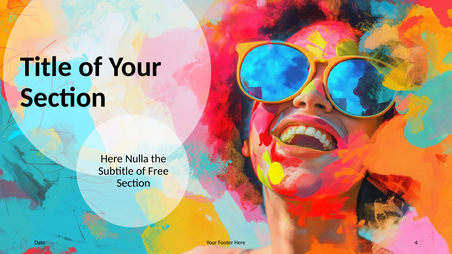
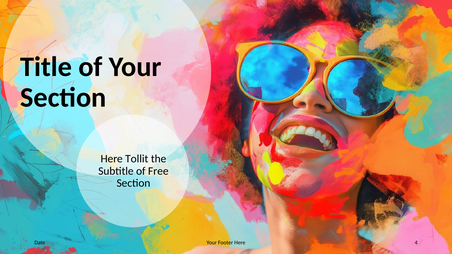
Nulla: Nulla -> Tollit (137, 159)
